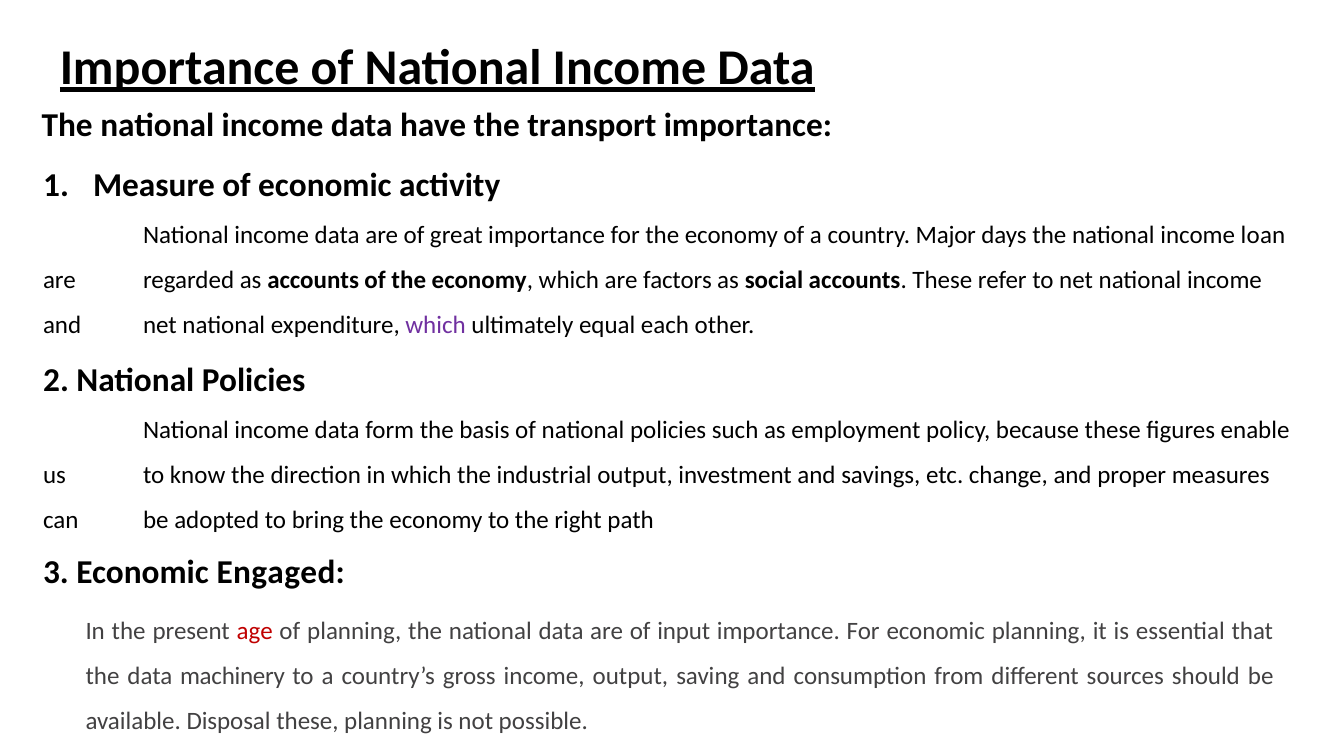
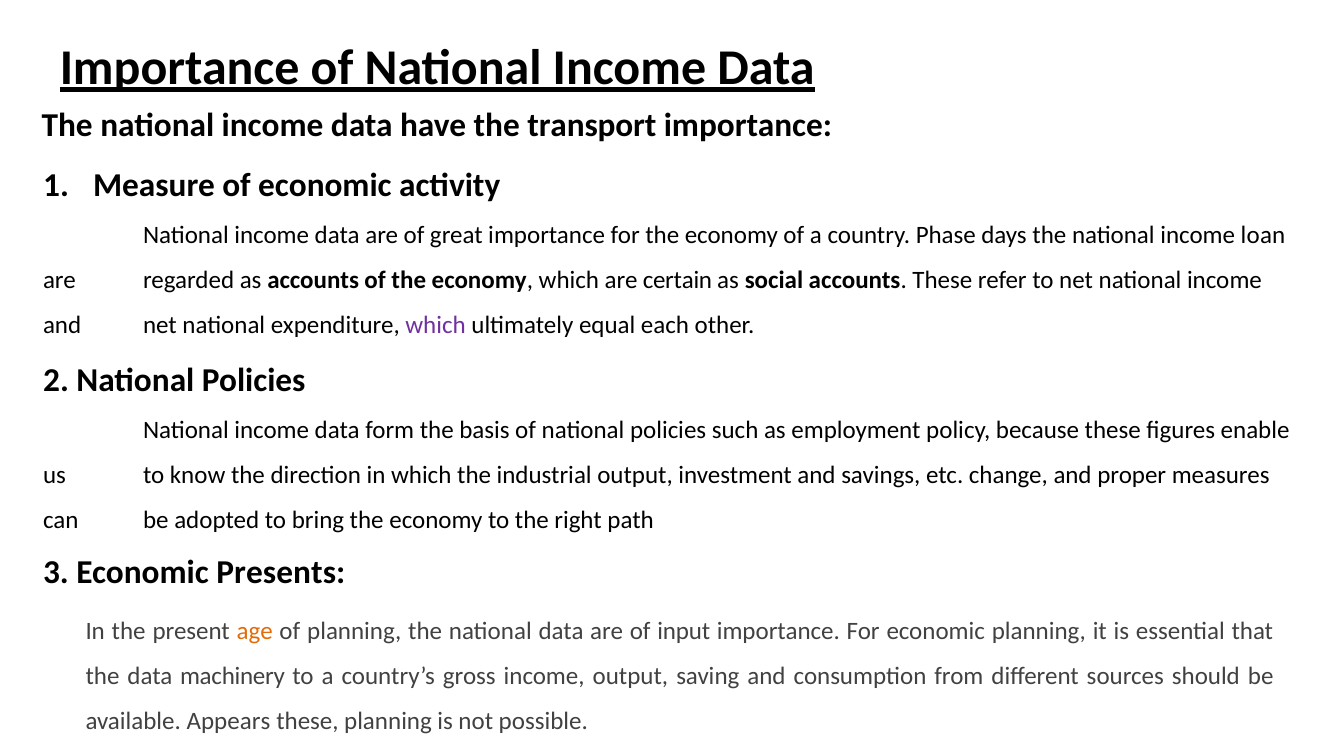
Major: Major -> Phase (946, 235)
factors: factors -> certain (677, 280)
Engaged: Engaged -> Presents (281, 573)
age colour: red -> orange (255, 631)
Disposal: Disposal -> Appears (229, 721)
